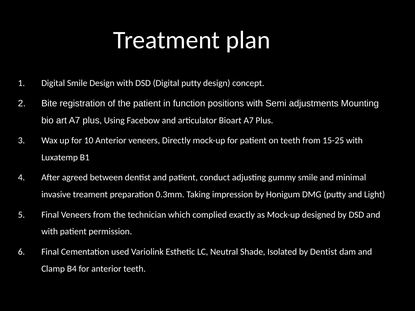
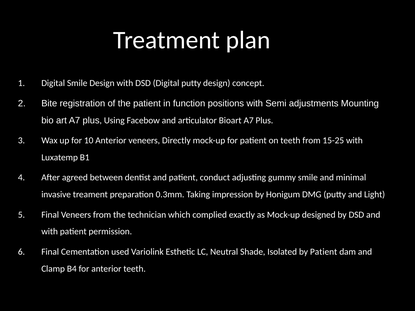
by Dentist: Dentist -> Patient (324, 252)
